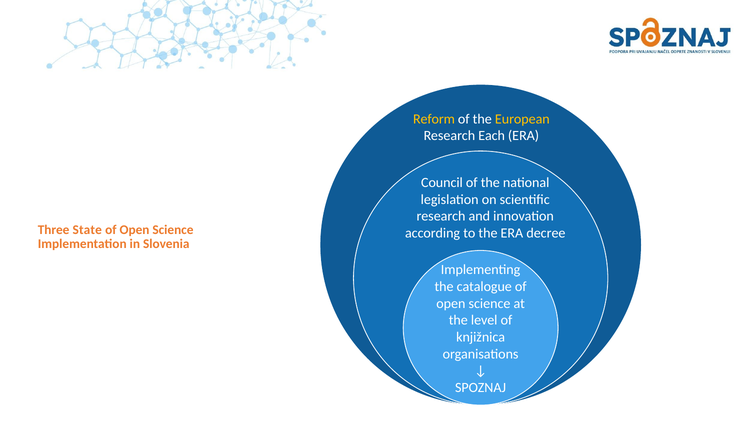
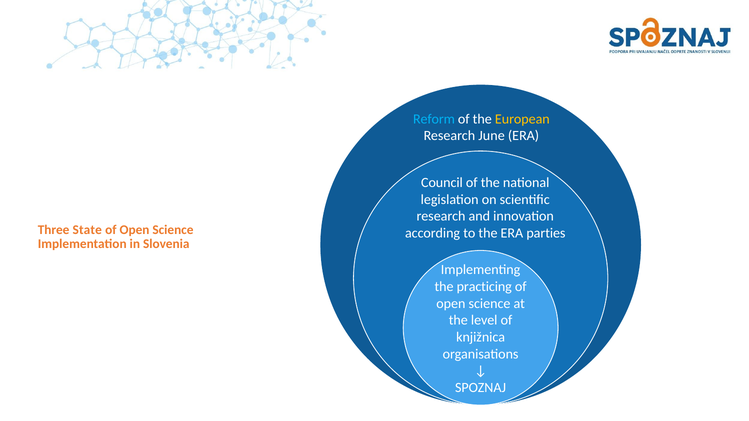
Reform colour: yellow -> light blue (434, 119)
Each: Each -> June (492, 136)
decree: decree -> parties (546, 233)
catalogue: catalogue -> practicing (484, 287)
